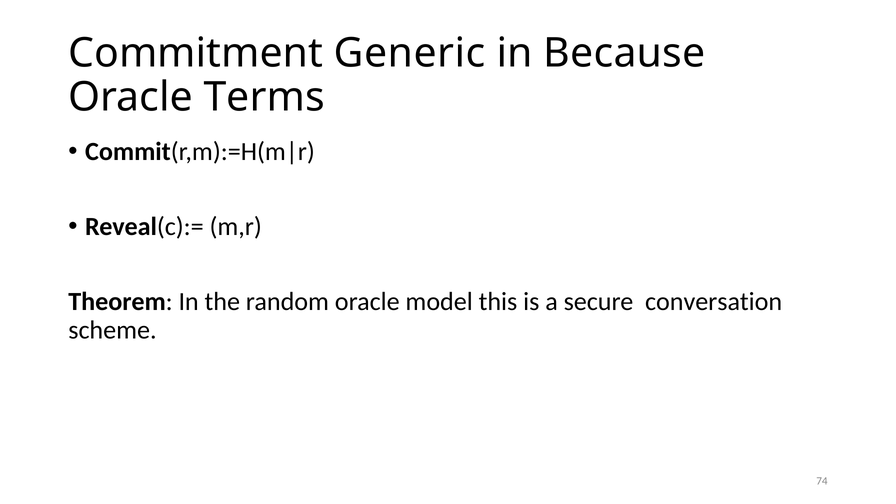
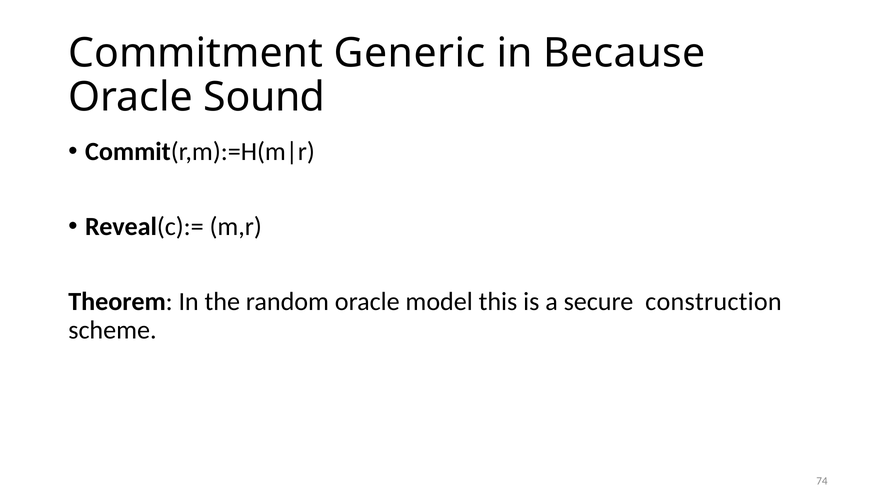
Terms: Terms -> Sound (264, 97)
conversation: conversation -> construction (713, 302)
